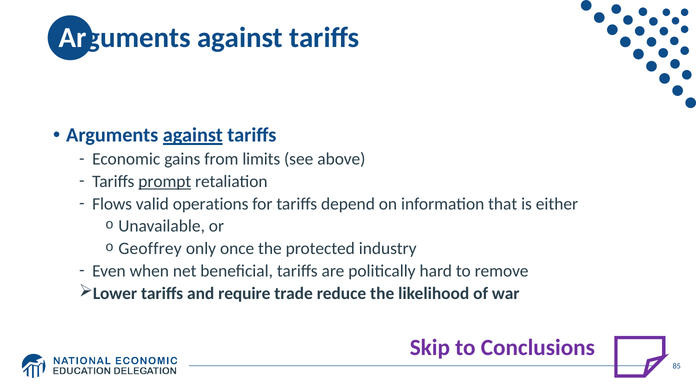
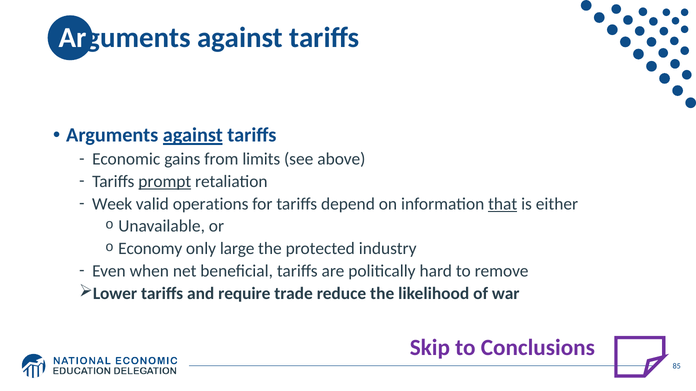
Flows: Flows -> Week (112, 204)
that underline: none -> present (503, 204)
Geoffrey: Geoffrey -> Economy (150, 249)
once: once -> large (237, 249)
